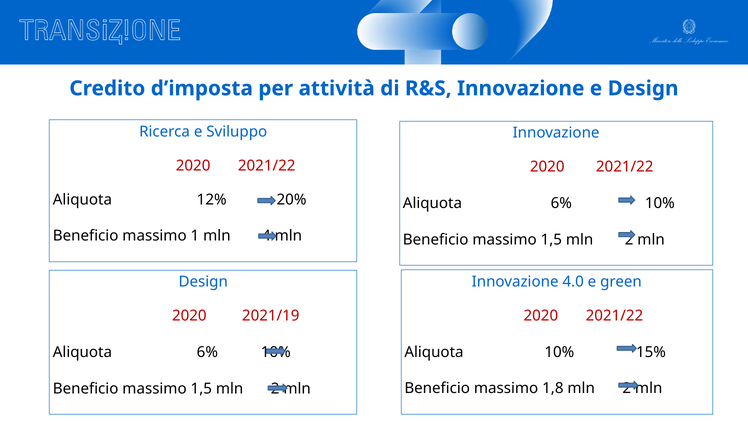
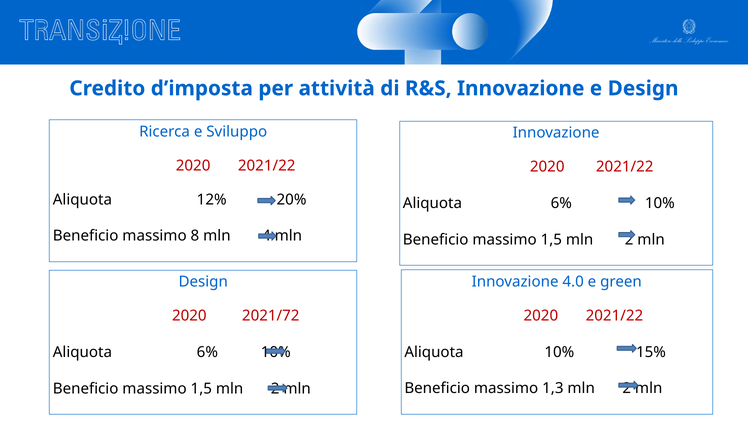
1: 1 -> 8 (195, 236)
2021/19: 2021/19 -> 2021/72 (271, 316)
1,8: 1,8 -> 1,3 (553, 388)
